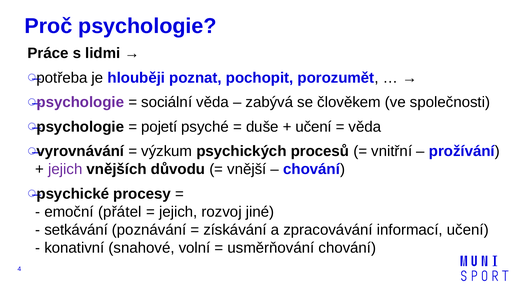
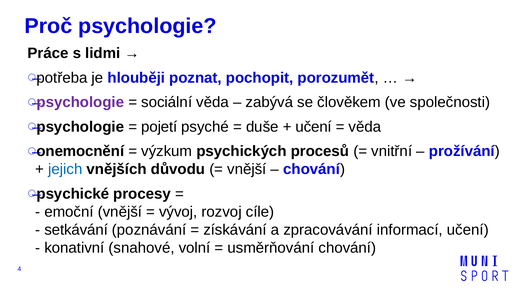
vyrovnávání: vyrovnávání -> onemocnění (80, 151)
jejich colour: purple -> blue (65, 170)
emoční přátel: přátel -> vnější (120, 212)
jejich: jejich -> vývoj (178, 212)
jiné: jiné -> cíle (260, 212)
